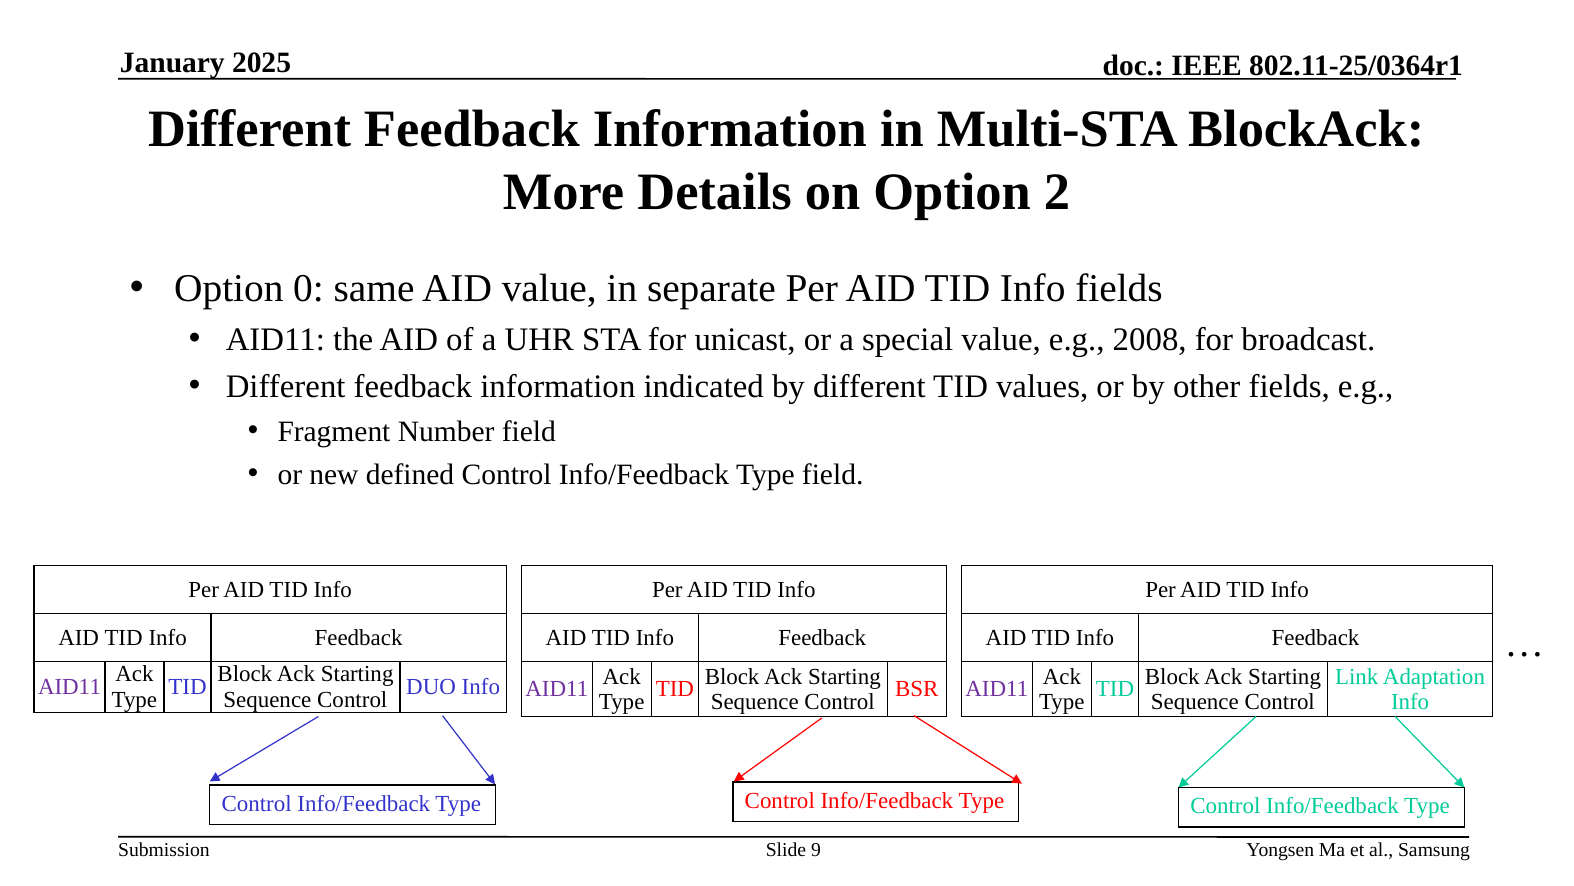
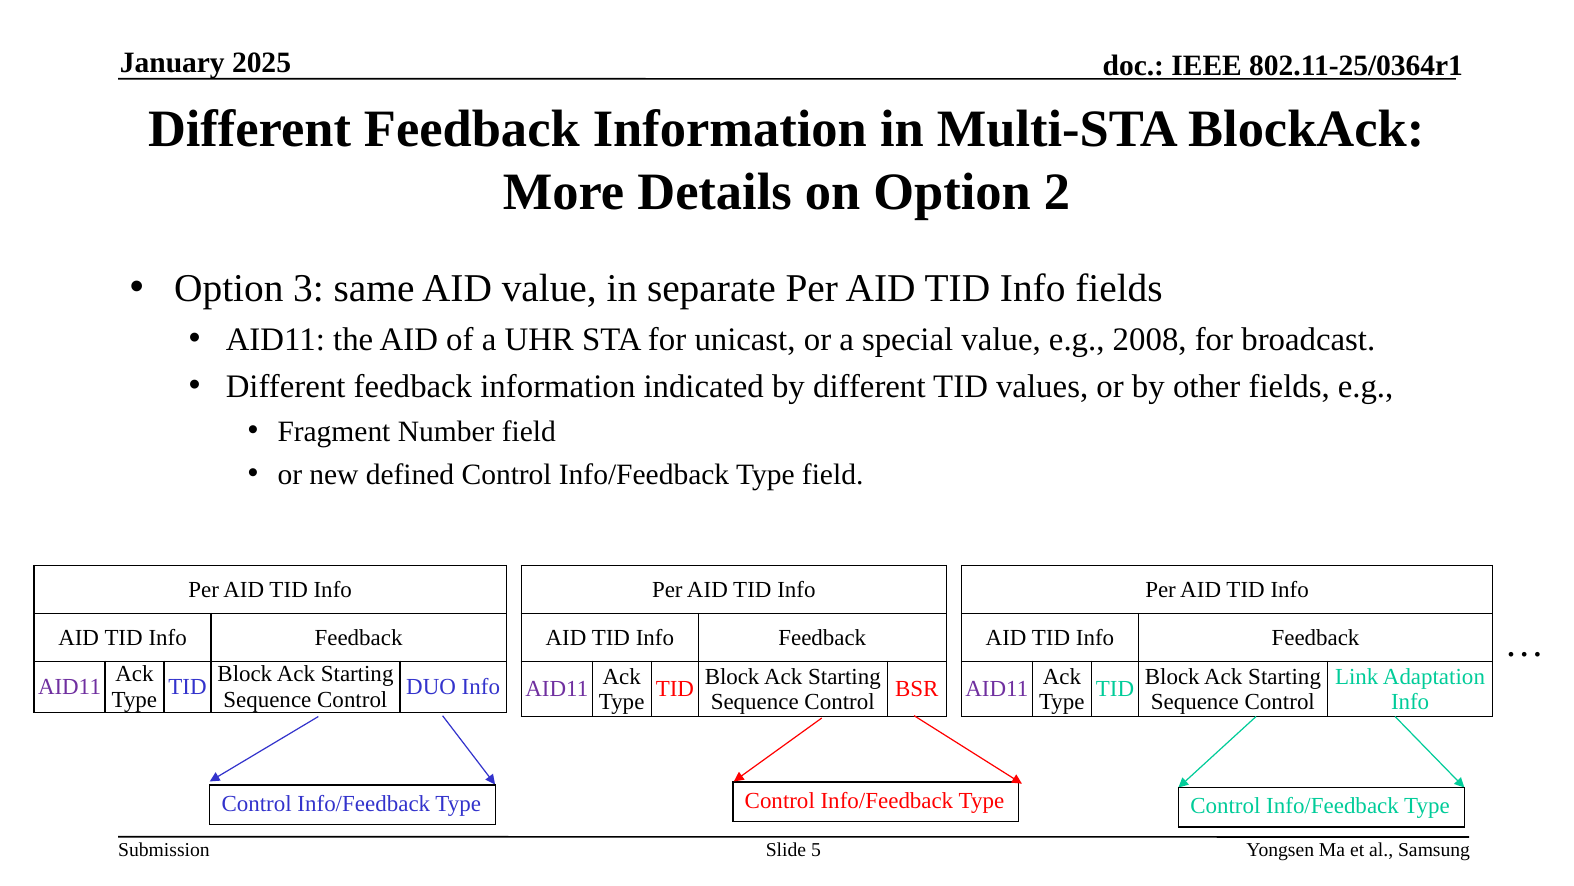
0: 0 -> 3 (309, 288)
9: 9 -> 5 (816, 849)
